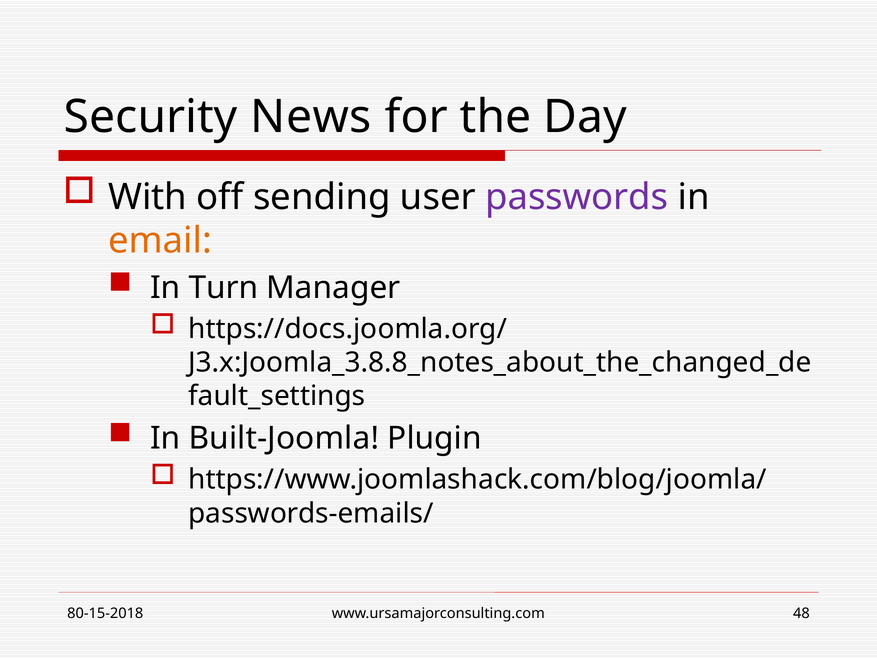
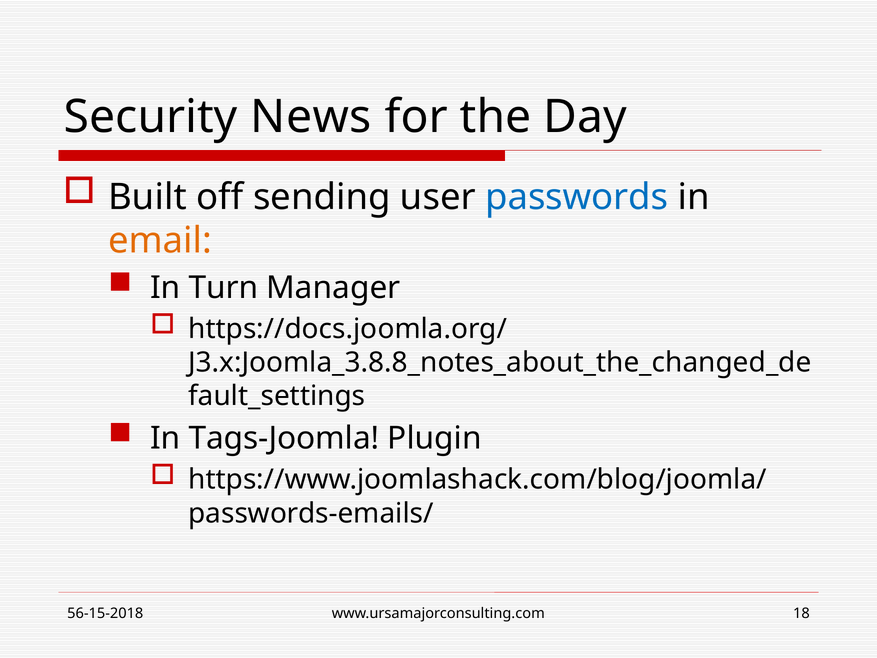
With: With -> Built (147, 197)
passwords colour: purple -> blue (577, 197)
Built-Joomla: Built-Joomla -> Tags-Joomla (284, 438)
80-15-2018: 80-15-2018 -> 56-15-2018 (105, 613)
48: 48 -> 18 (801, 613)
